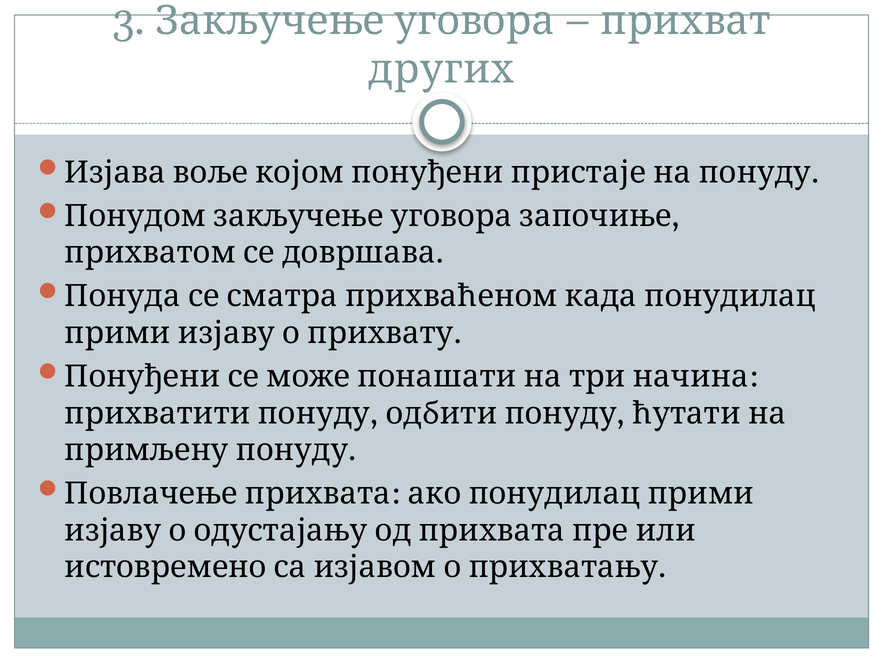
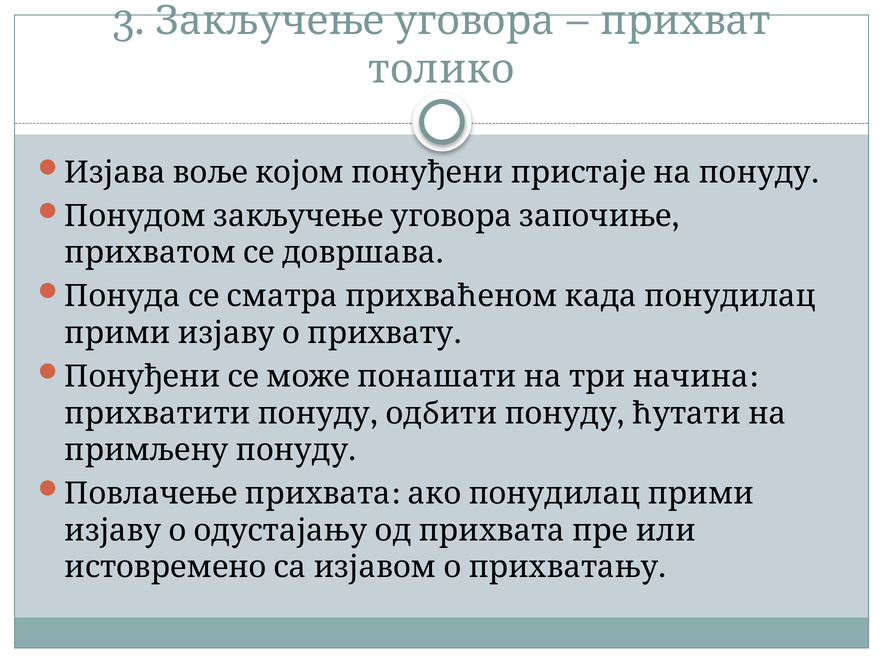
других: других -> толико (441, 70)
